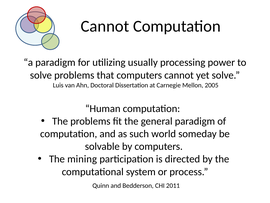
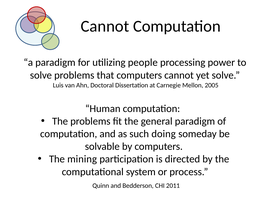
usually: usually -> people (143, 62)
world: world -> doing (164, 133)
